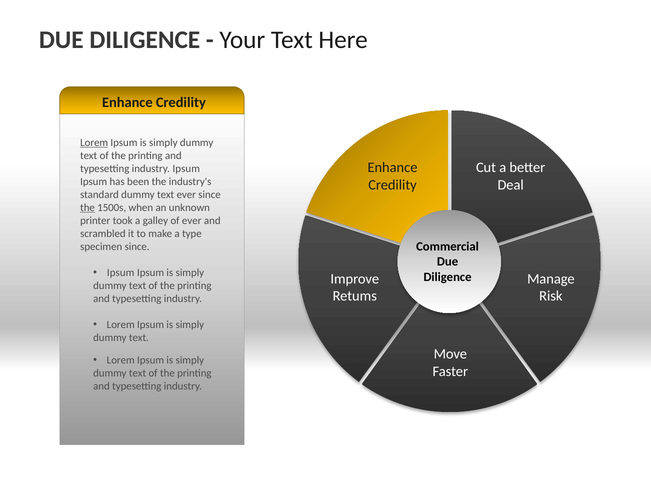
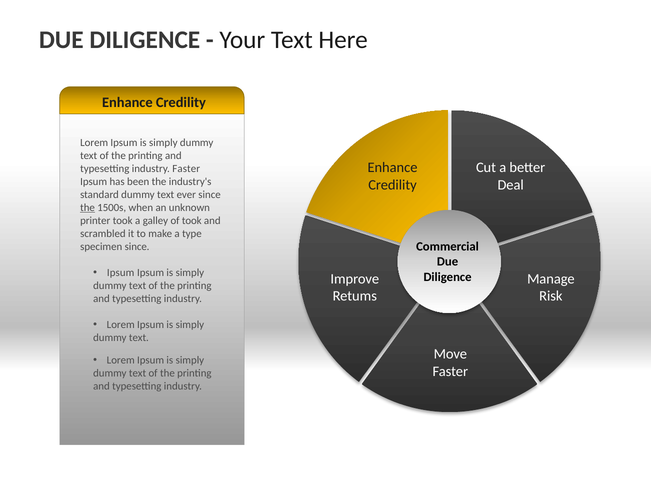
Lorem underline: present -> none (94, 143)
industry Ipsum: Ipsum -> Faster (186, 169)
of ever: ever -> took (192, 221)
